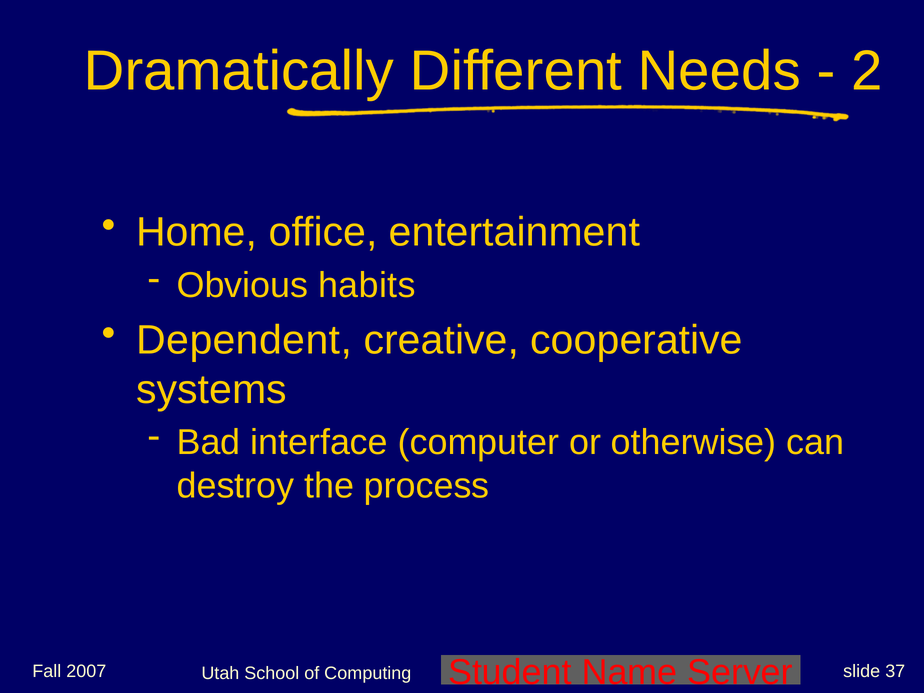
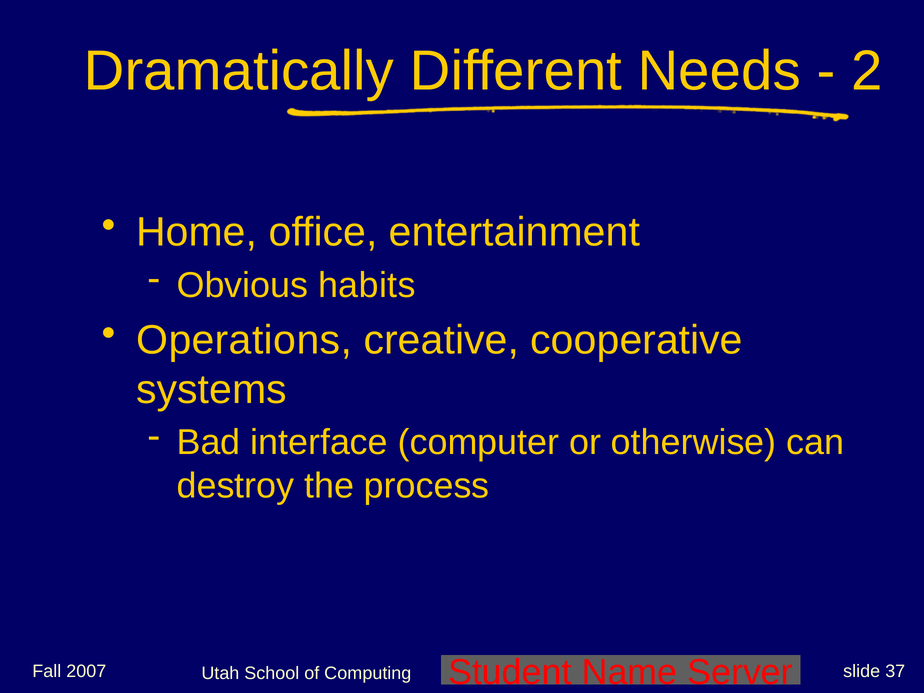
Dependent: Dependent -> Operations (244, 340)
